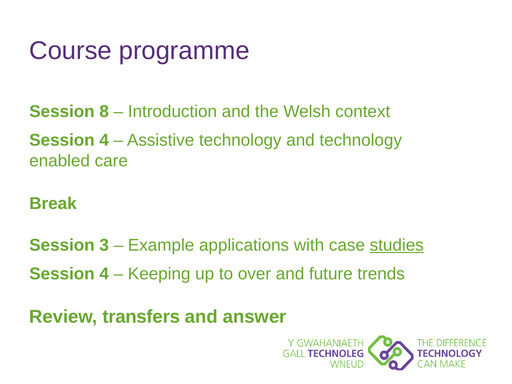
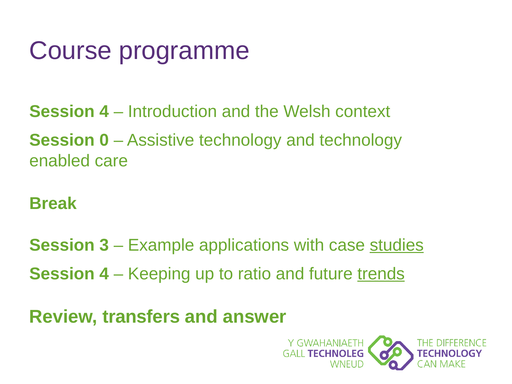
8: 8 -> 4 (104, 112)
4: 4 -> 0 (104, 140)
over: over -> ratio (254, 274)
trends underline: none -> present (381, 274)
